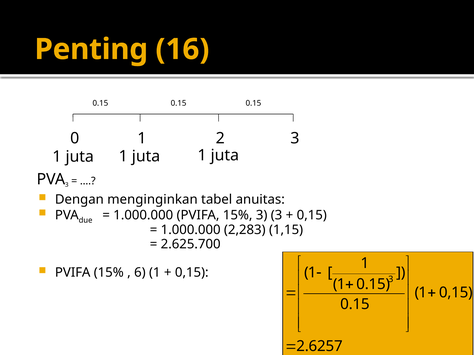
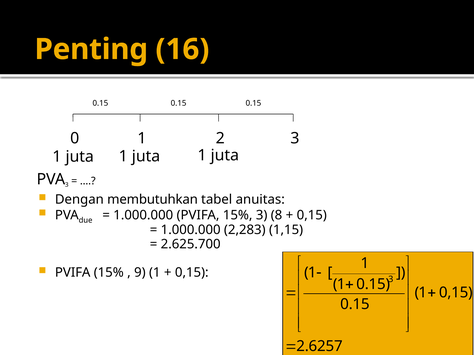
menginginkan: menginginkan -> membutuhkan (153, 200)
3 3: 3 -> 8 (277, 216)
6: 6 -> 9 (140, 273)
